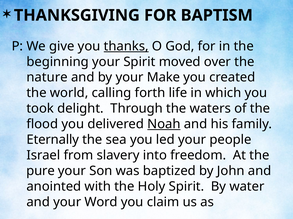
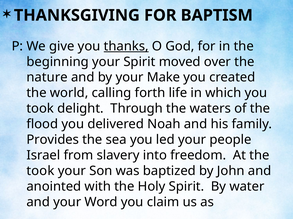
Noah underline: present -> none (164, 124)
Eternally: Eternally -> Provides (53, 140)
pure: pure -> took (40, 171)
